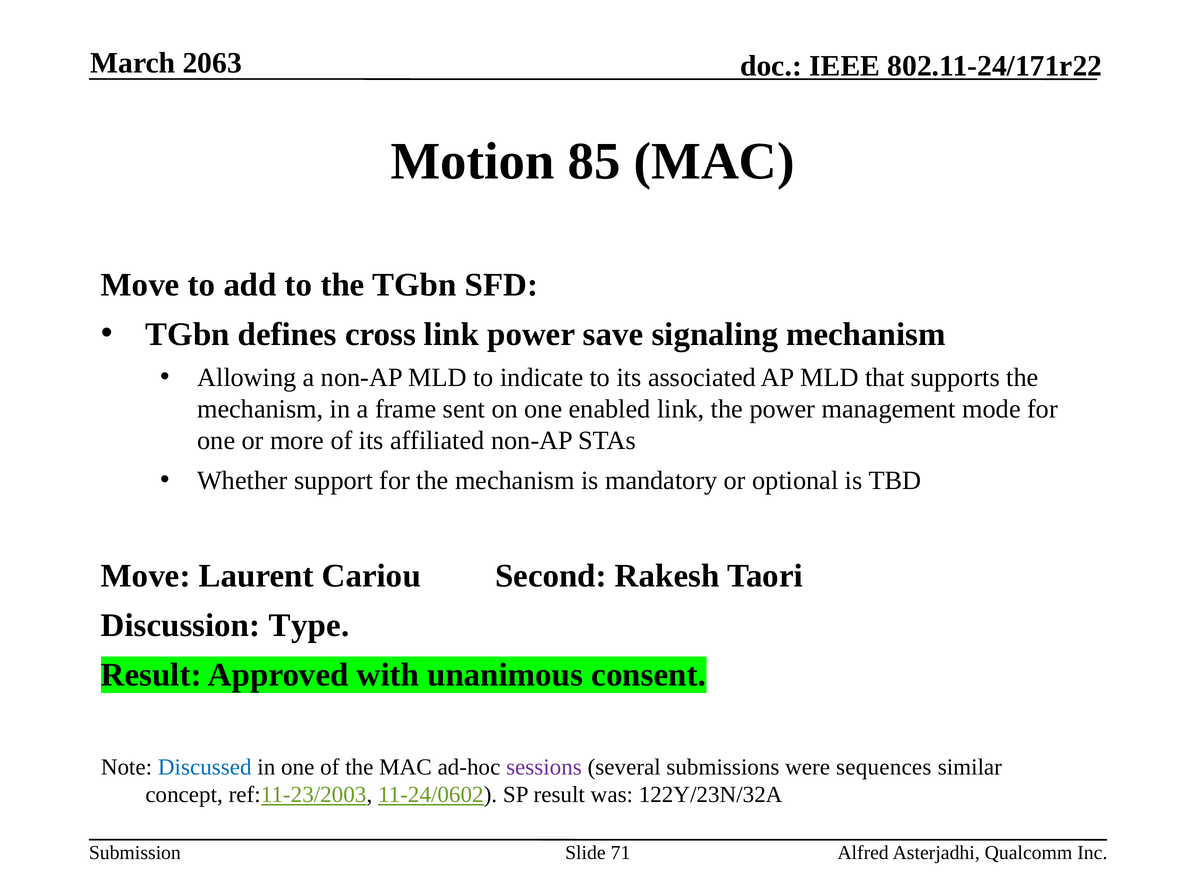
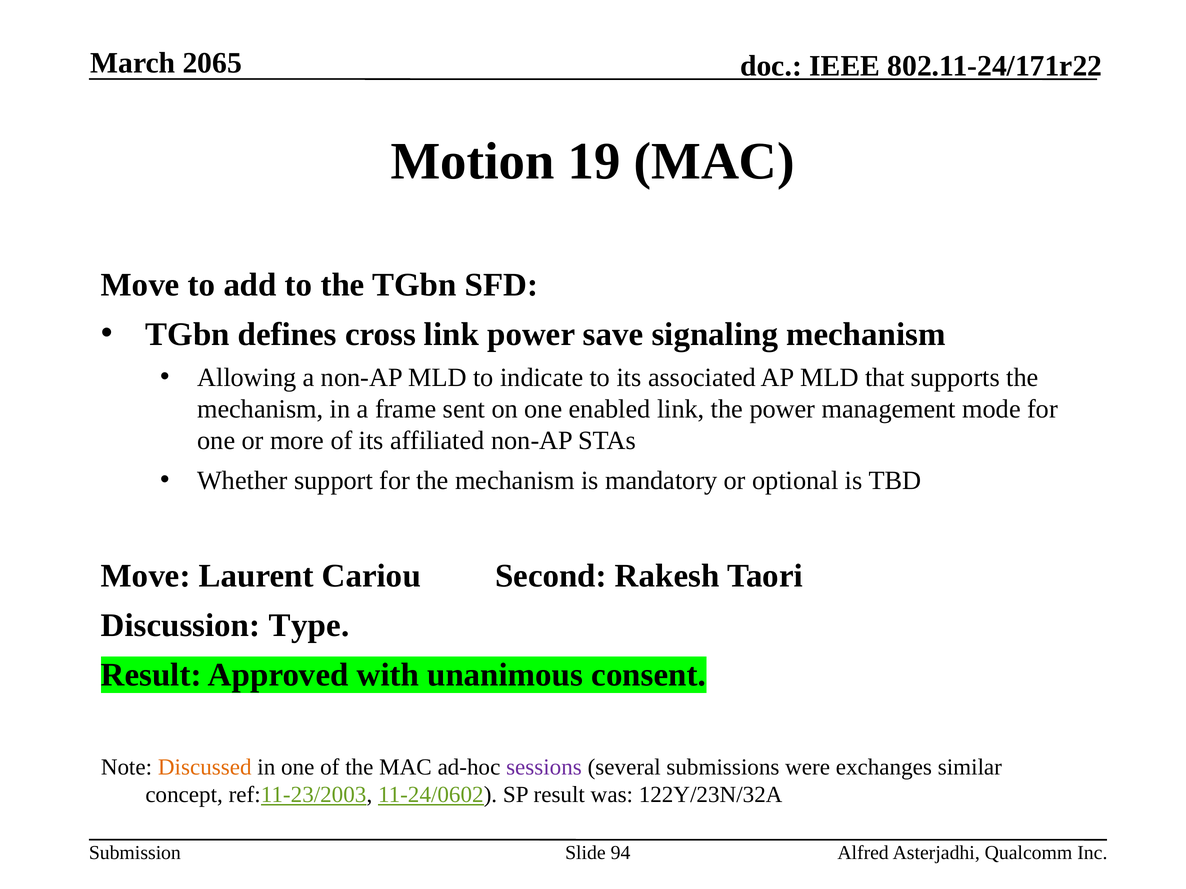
2063: 2063 -> 2065 (212, 63)
85: 85 -> 19 (594, 162)
Discussed colour: blue -> orange (205, 767)
sequences: sequences -> exchanges (884, 767)
71: 71 -> 94 (621, 853)
